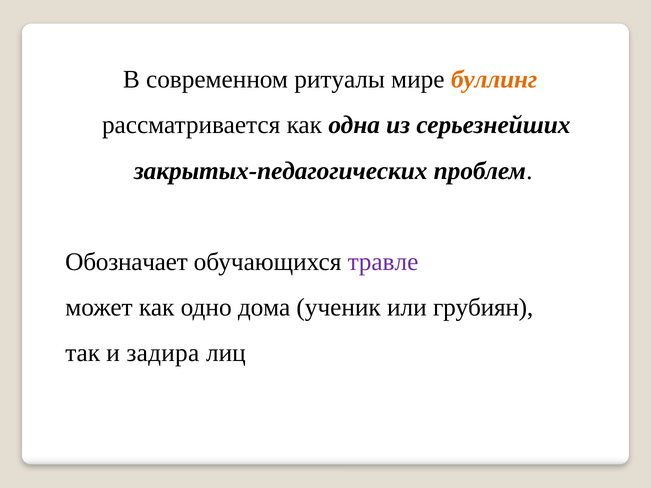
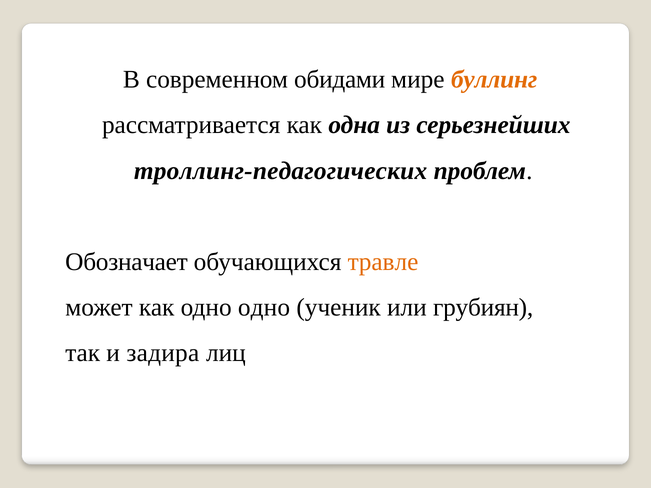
ритуалы: ритуалы -> обидами (340, 80)
закрытых-педагогических: закрытых-педагогических -> троллинг-педагогических (281, 171)
травле colour: purple -> orange (383, 262)
одно дома: дома -> одно (264, 308)
